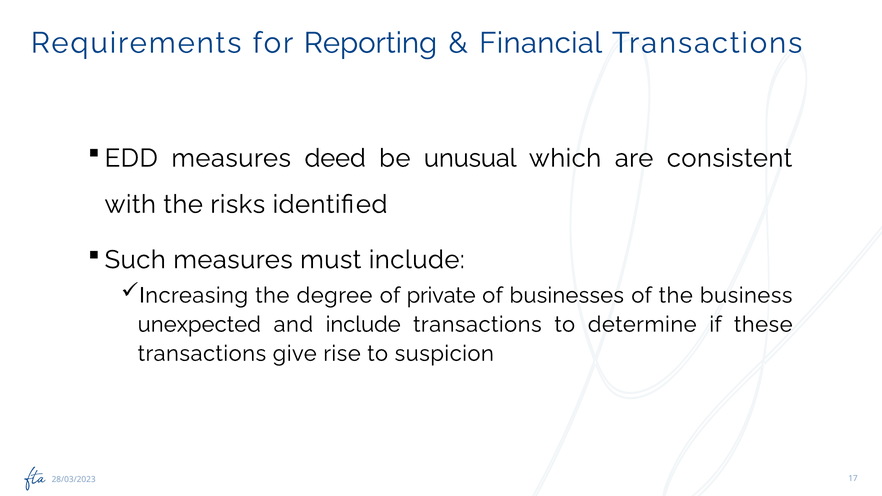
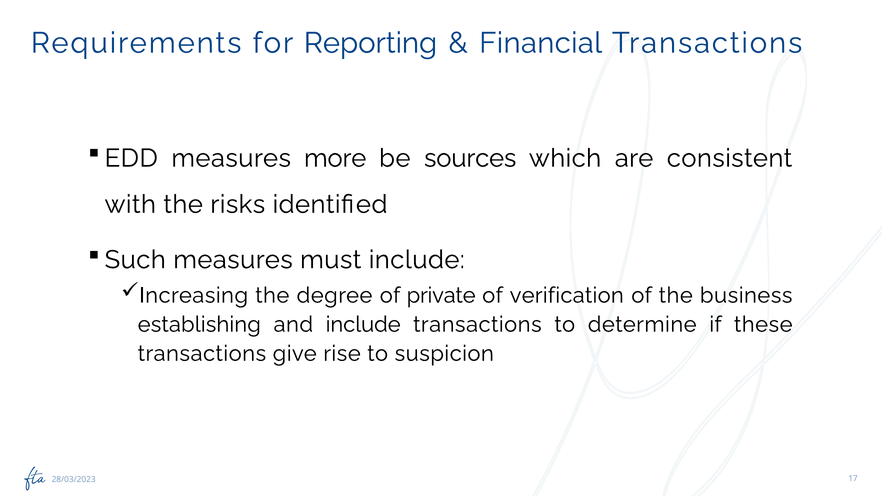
deed: deed -> more (335, 158)
unusual: unusual -> sources (470, 158)
businesses: businesses -> verification (567, 295)
unexpected: unexpected -> establishing (199, 325)
